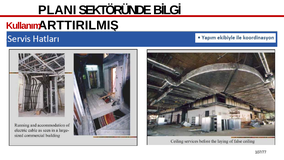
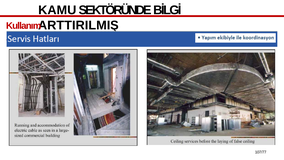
PLANI: PLANI -> KAMU (57, 10)
